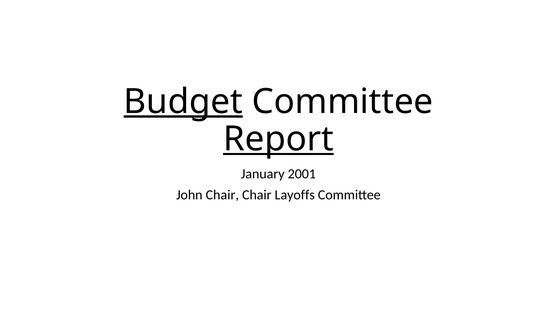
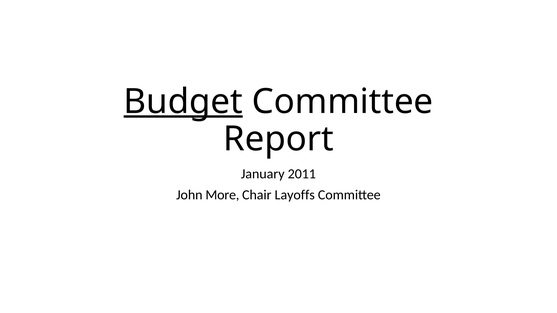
Report underline: present -> none (278, 139)
2001: 2001 -> 2011 (302, 174)
John Chair: Chair -> More (222, 195)
